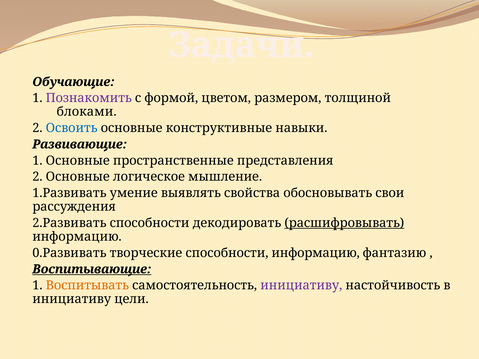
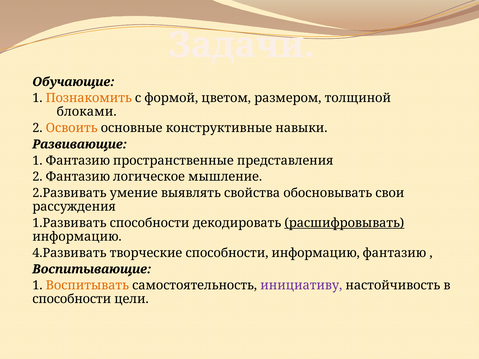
Познакомить colour: purple -> orange (89, 98)
Освоить colour: blue -> orange (72, 128)
1 Основные: Основные -> Фантазию (78, 161)
2 Основные: Основные -> Фантазию (78, 177)
1.Развивать: 1.Развивать -> 2.Развивать (69, 193)
2.Развивать: 2.Развивать -> 1.Развивать (69, 223)
0.Развивать: 0.Развивать -> 4.Развивать (69, 253)
Воспитывающие underline: present -> none (92, 269)
инициативу: инициативу -> способности (72, 299)
